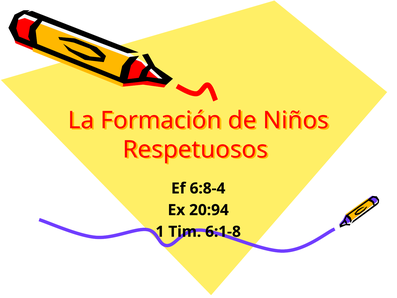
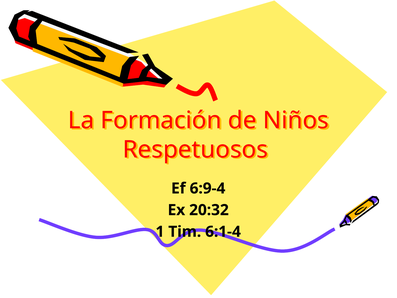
6:8-4: 6:8-4 -> 6:9-4 (207, 188)
20:94: 20:94 -> 20:32 (209, 210)
6:1-8: 6:1-8 -> 6:1-4 (223, 231)
